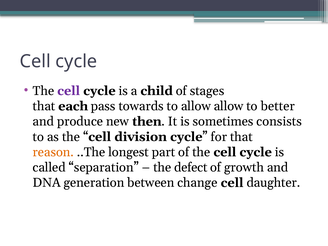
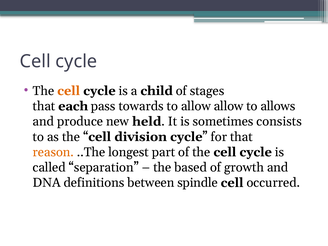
cell colour: purple -> orange (69, 91)
better: better -> allows (278, 106)
then: then -> held (147, 121)
defect: defect -> based (191, 167)
generation: generation -> definitions (94, 183)
change: change -> spindle (198, 183)
daughter: daughter -> occurred (273, 183)
